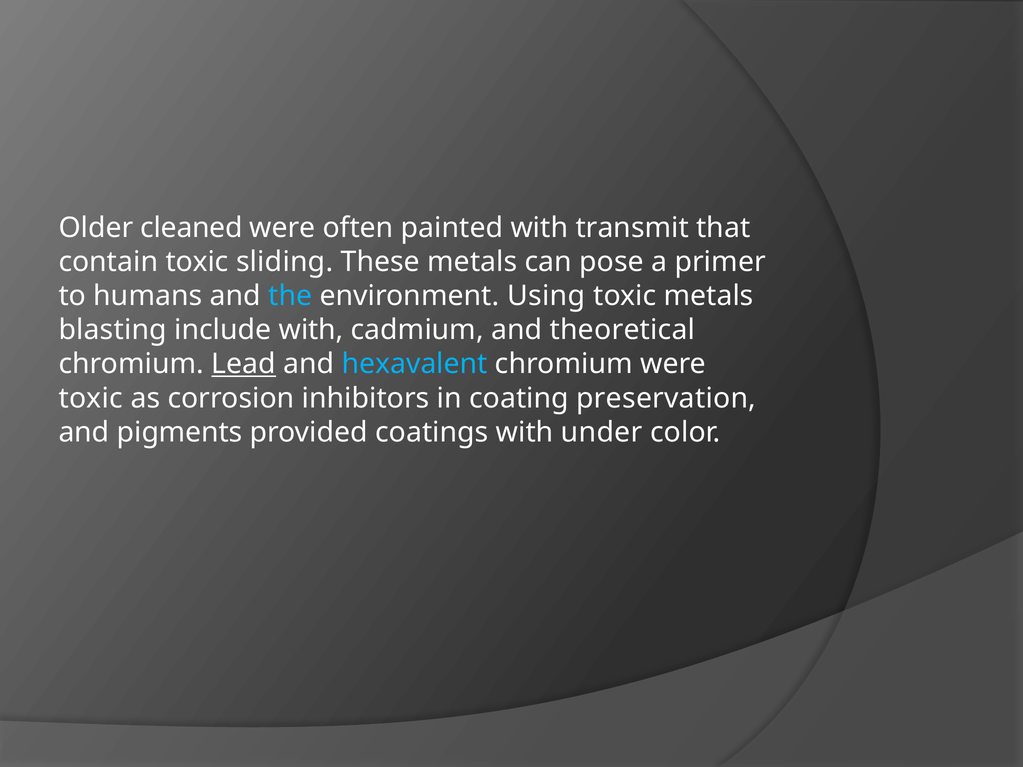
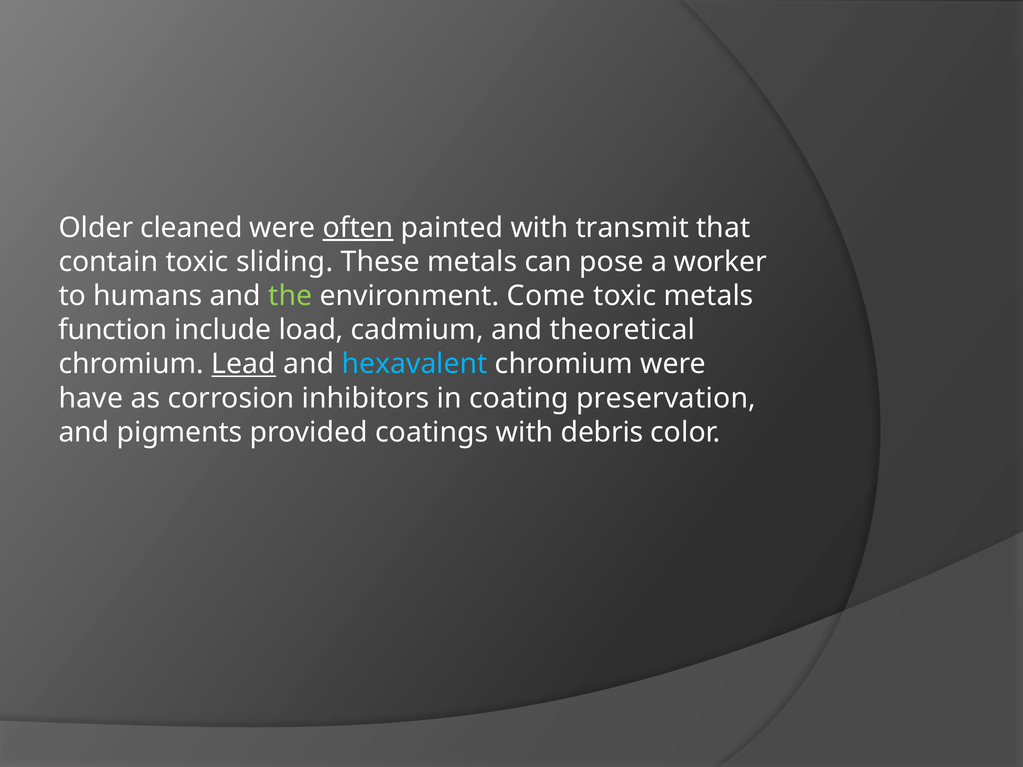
often underline: none -> present (358, 228)
primer: primer -> worker (720, 262)
the colour: light blue -> light green (290, 296)
Using: Using -> Come (546, 296)
blasting: blasting -> function (113, 330)
include with: with -> load (311, 330)
toxic: toxic -> have (91, 398)
under: under -> debris (602, 432)
